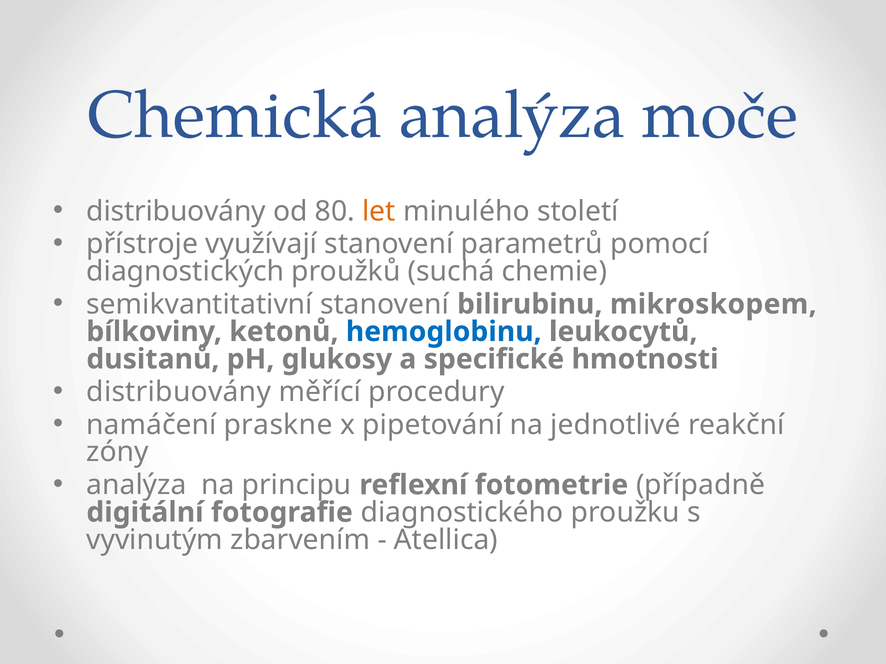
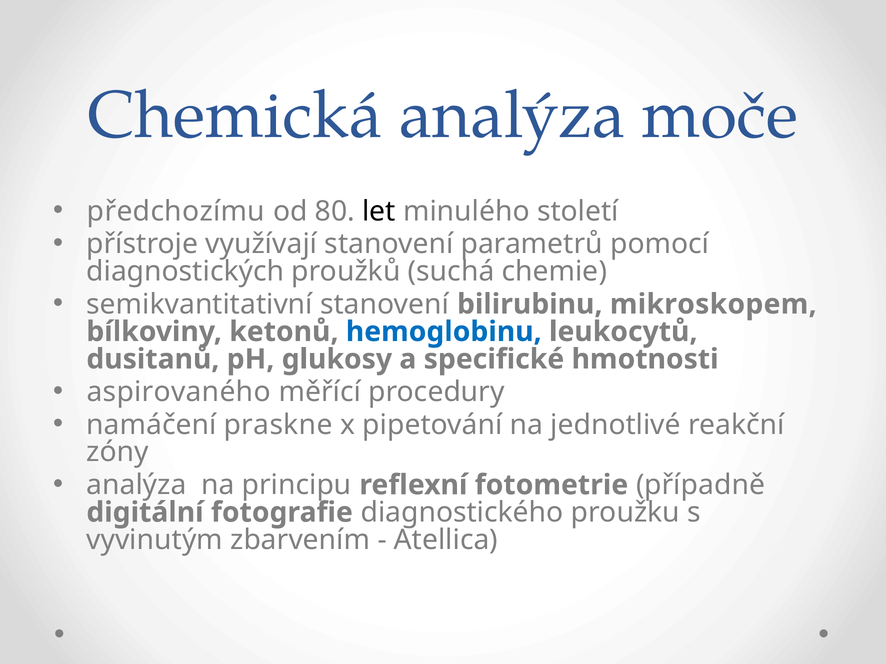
distribuovány: distribuovány -> předchozímu (176, 211)
let colour: orange -> black (379, 211)
distribuovány: distribuovány -> aspirovaného (179, 392)
